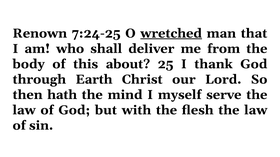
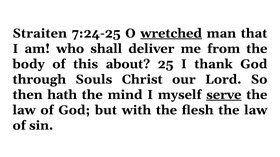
Renown: Renown -> Straiten (40, 33)
Earth: Earth -> Souls (94, 80)
serve underline: none -> present (224, 95)
